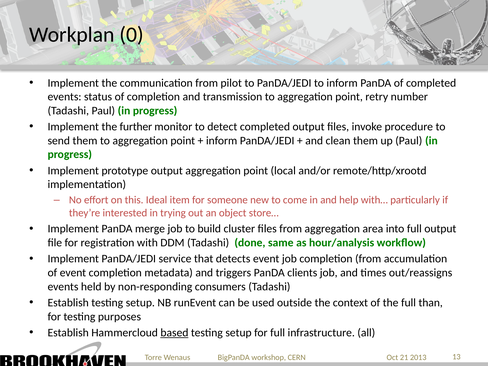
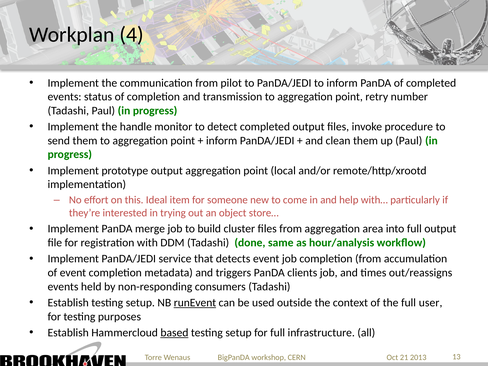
0: 0 -> 4 (132, 35)
further: further -> handle (136, 127)
runEvent underline: none -> present (195, 303)
than: than -> user (431, 303)
